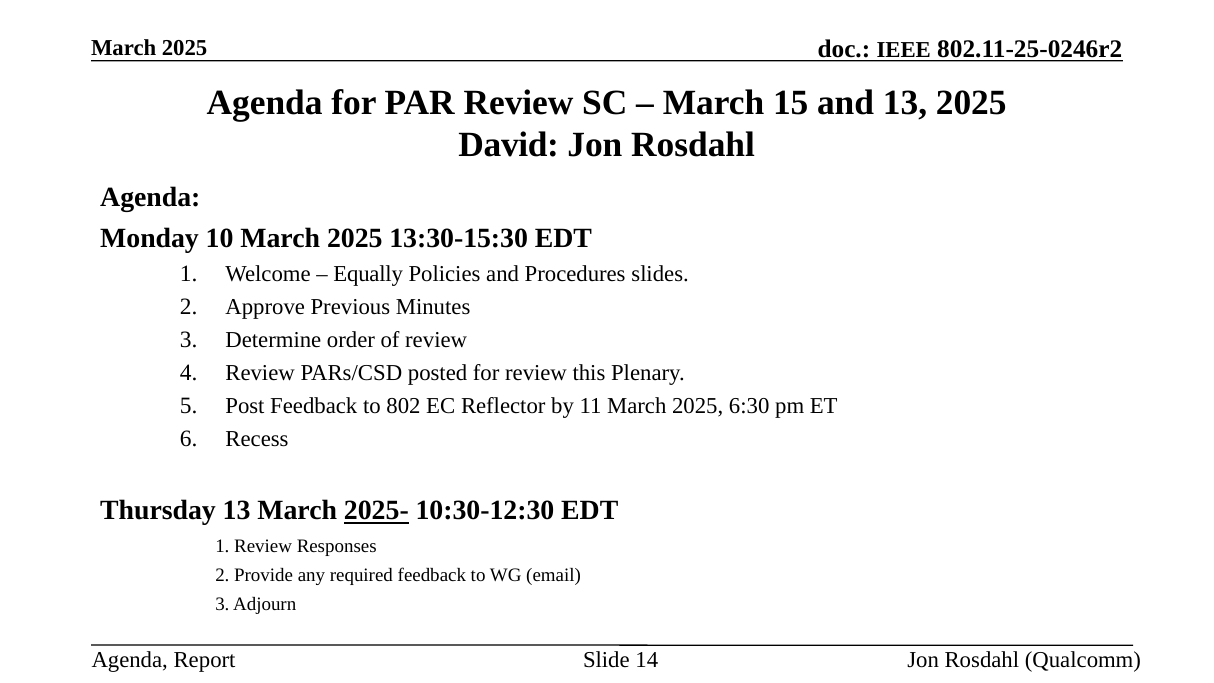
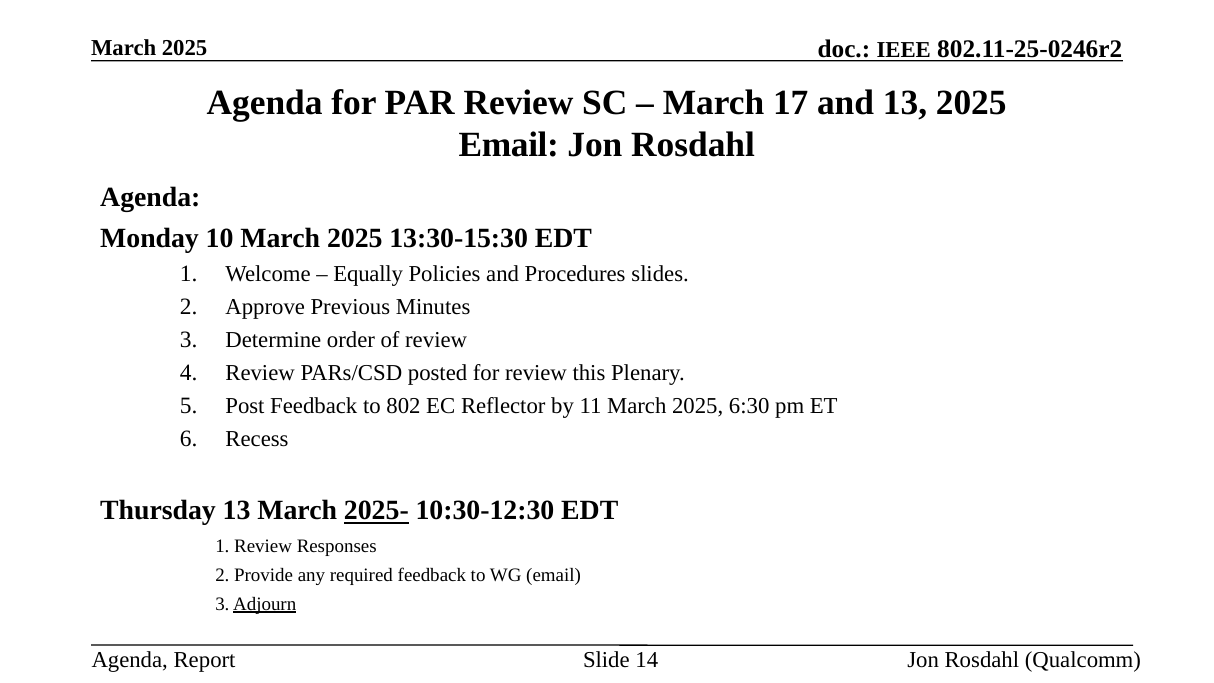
15: 15 -> 17 (791, 103)
David: David -> Email (509, 145)
Adjourn underline: none -> present (265, 604)
